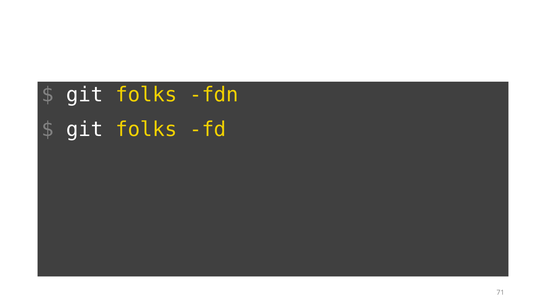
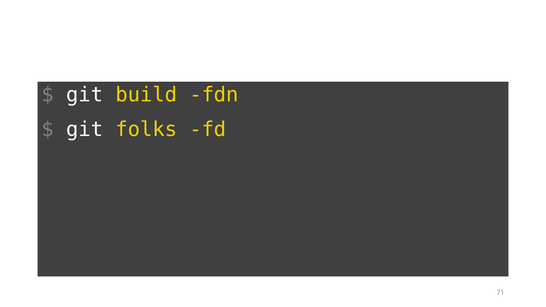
folks: folks -> build (146, 95)
